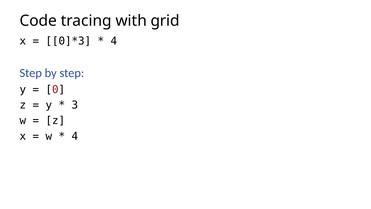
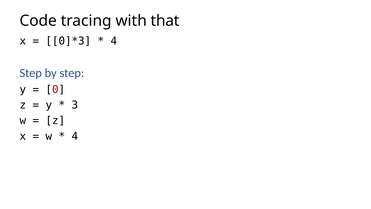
grid: grid -> that (165, 21)
